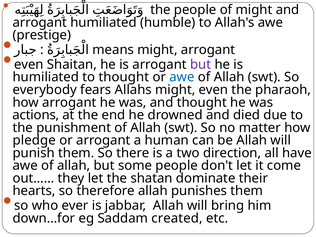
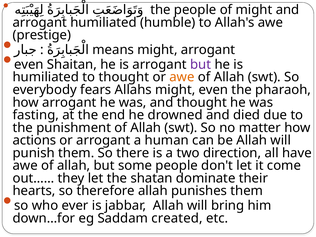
awe colour: blue -> orange (182, 77)
actions: actions -> fasting (36, 115)
pledge: pledge -> actions (34, 140)
